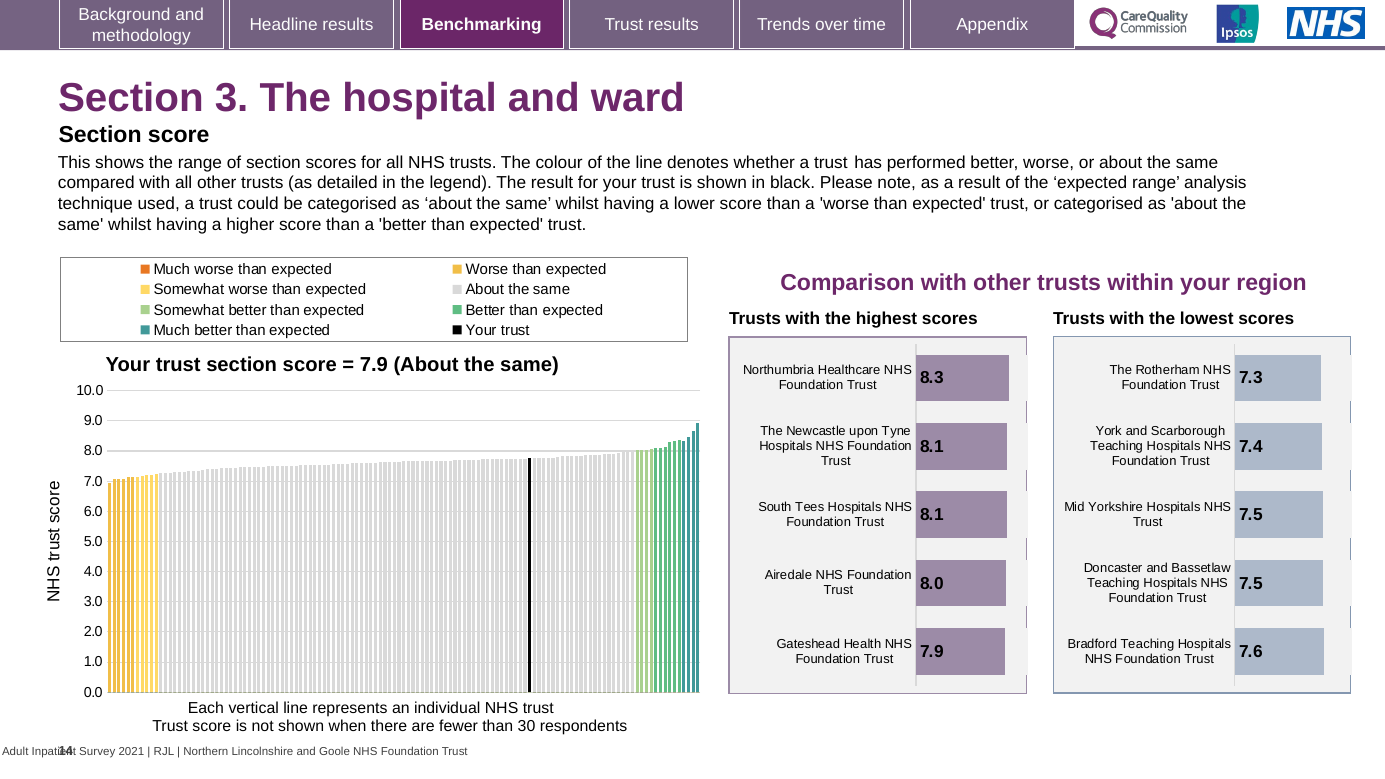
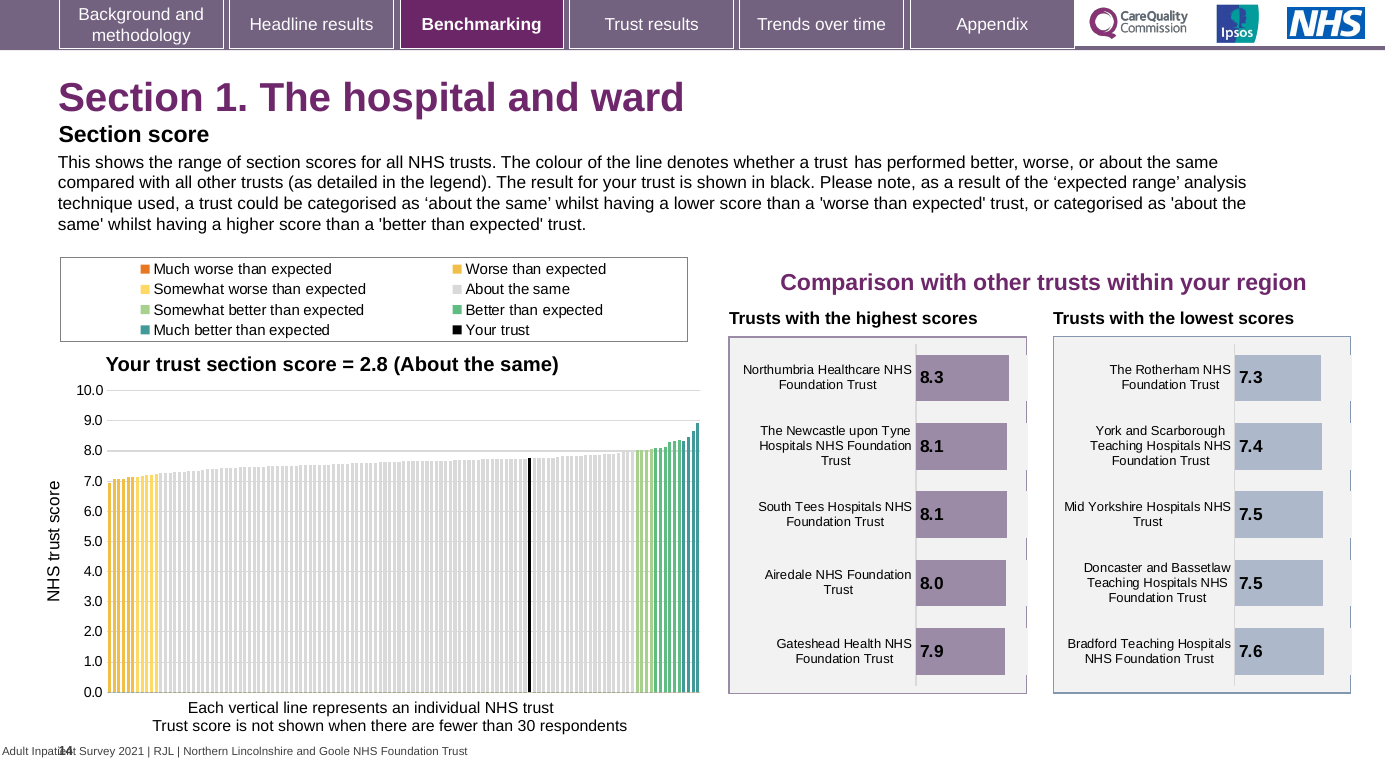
3: 3 -> 1 (232, 98)
7.9: 7.9 -> 2.8 (374, 365)
